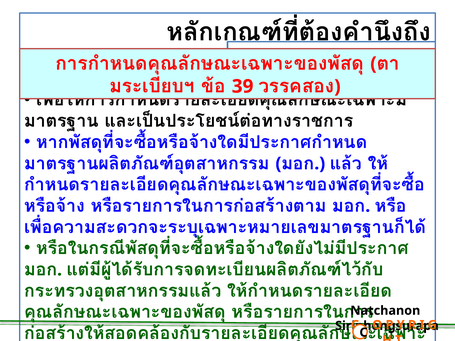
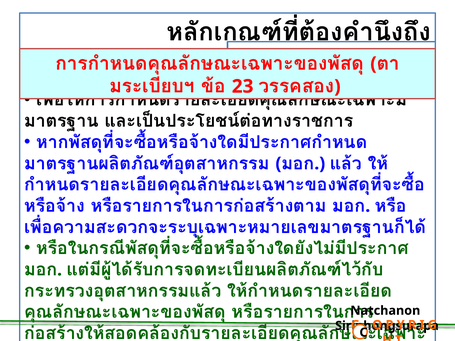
39: 39 -> 23 (243, 86)
